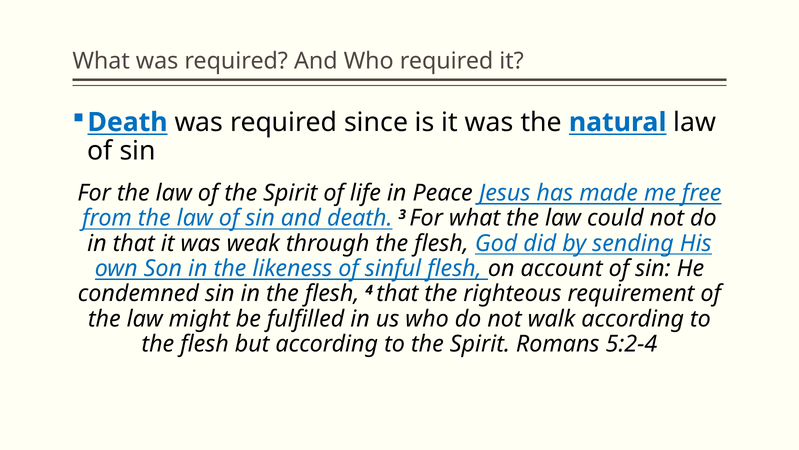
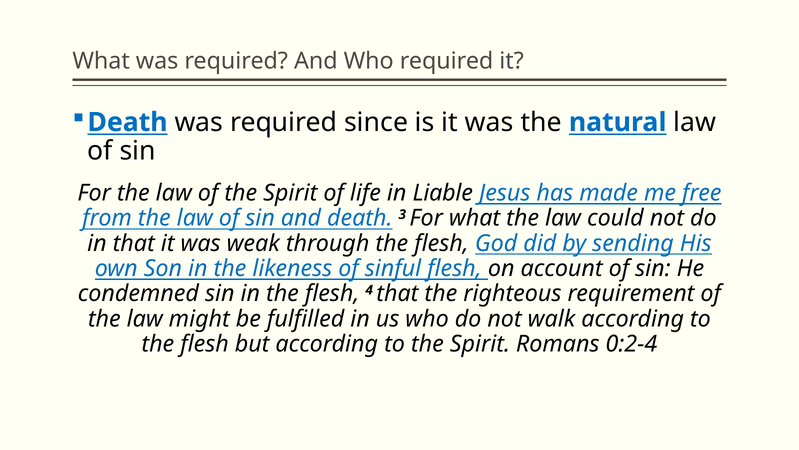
Peace: Peace -> Liable (443, 193)
5:2-4: 5:2-4 -> 0:2-4 (631, 344)
